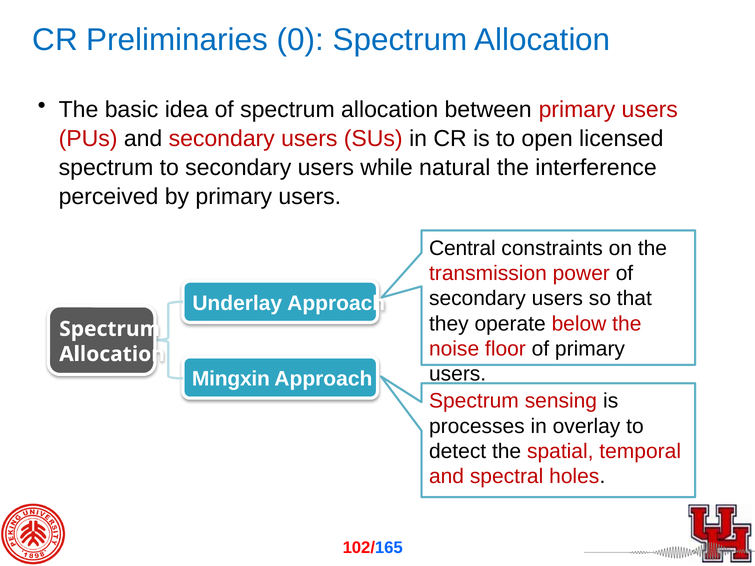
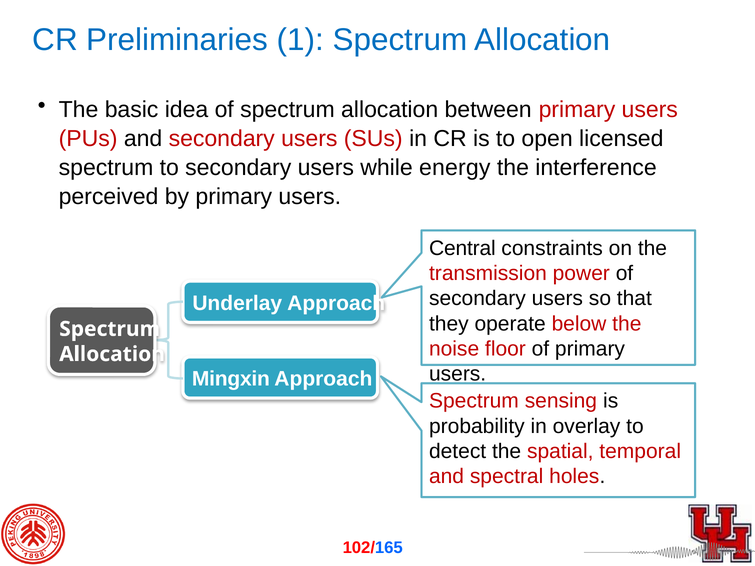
0: 0 -> 1 (300, 40)
natural: natural -> energy (455, 168)
processes: processes -> probability (477, 426)
